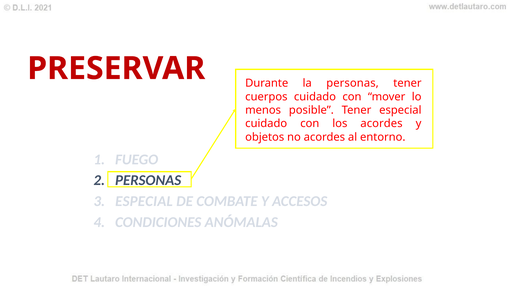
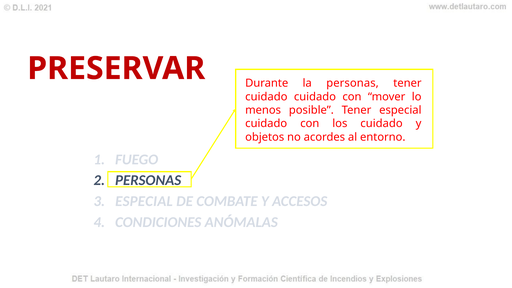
cuerpos: cuerpos -> cuidado (266, 97)
los acordes: acordes -> cuidado (382, 124)
